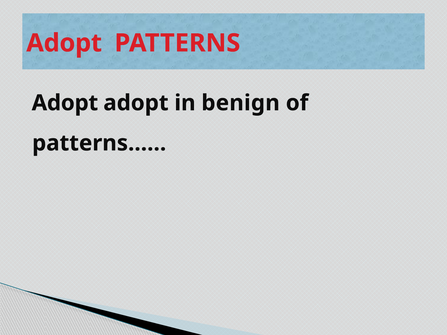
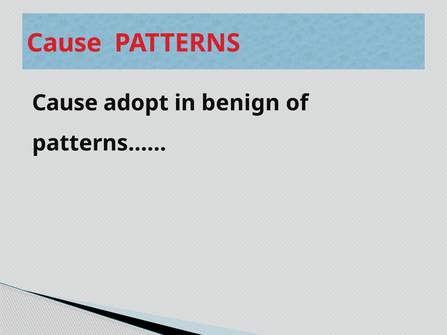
Adopt: Adopt -> Cause (64, 43)
Adopt: Adopt -> Cause (65, 103)
